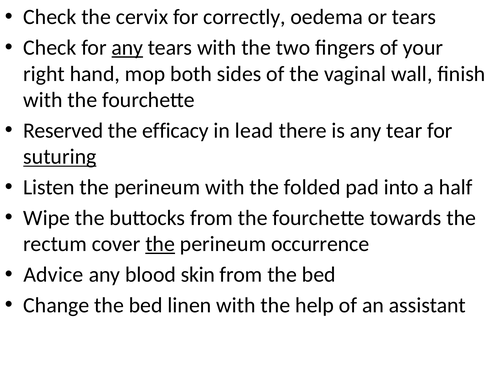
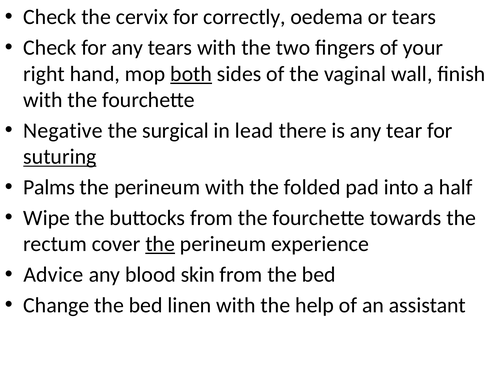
any underline: present -> none (127, 48)
both underline: none -> present (191, 74)
Reserved: Reserved -> Negative (63, 131)
efficacy: efficacy -> surgical (176, 131)
Listen: Listen -> Palms (49, 187)
occurrence: occurrence -> experience (320, 244)
